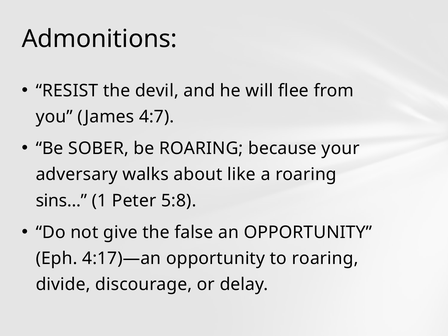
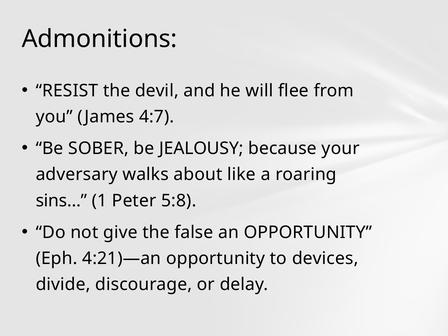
be ROARING: ROARING -> JEALOUSY (201, 149)
4:17)—an: 4:17)—an -> 4:21)—an (122, 258)
to roaring: roaring -> devices (325, 258)
